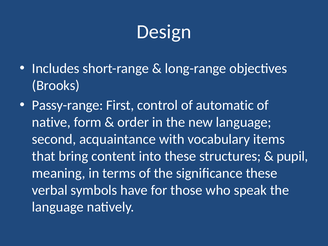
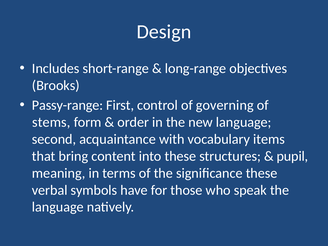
automatic: automatic -> governing (225, 105)
native: native -> stems (51, 122)
